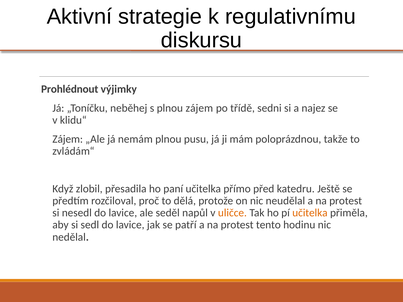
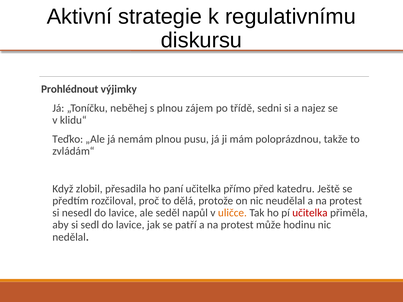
Zájem: Zájem -> Teďko (68, 139)
učitelka colour: orange -> red (310, 213)
tento: tento -> může (268, 225)
